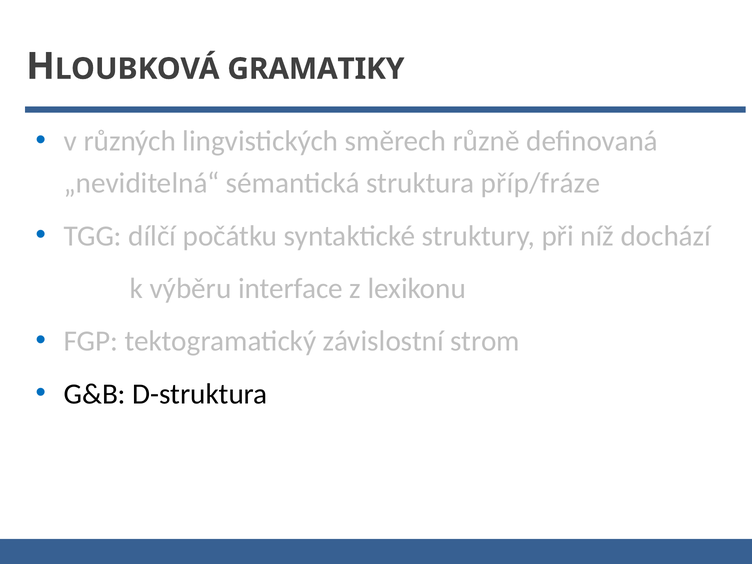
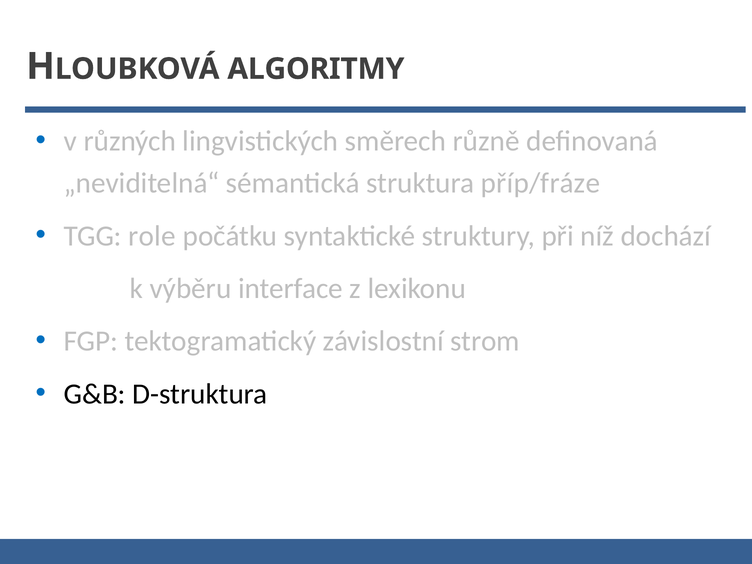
GRAMATIKY: GRAMATIKY -> ALGORITMY (316, 69)
dílčí: dílčí -> role (152, 236)
